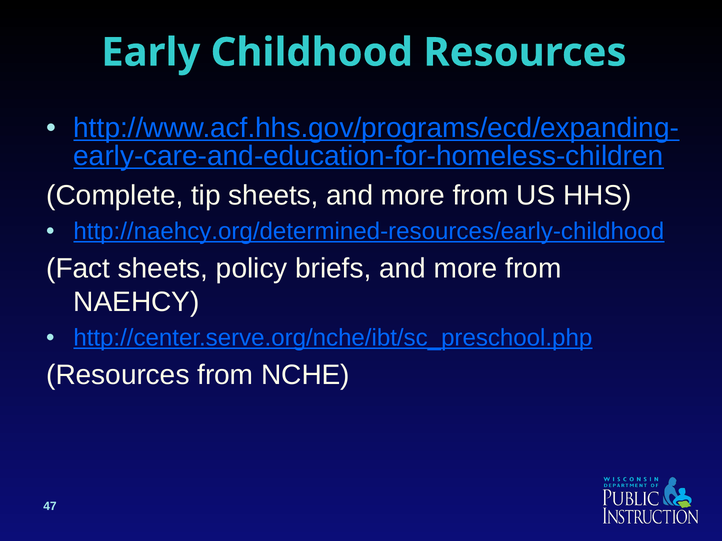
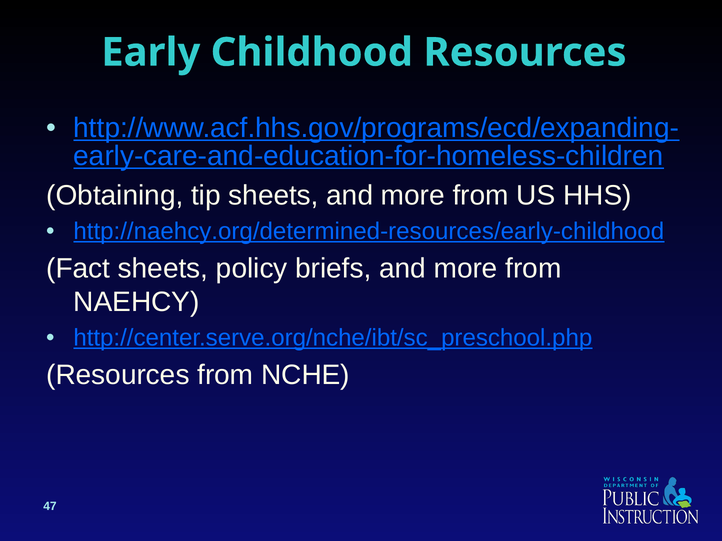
Complete: Complete -> Obtaining (115, 196)
